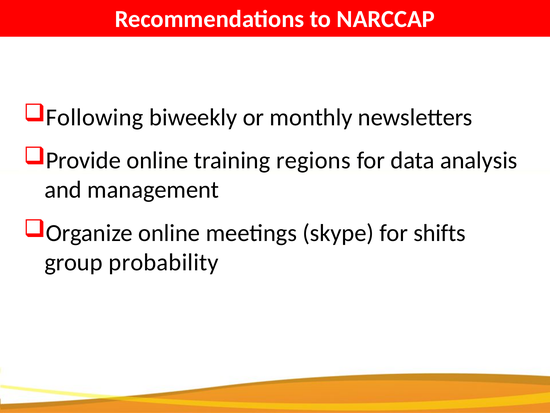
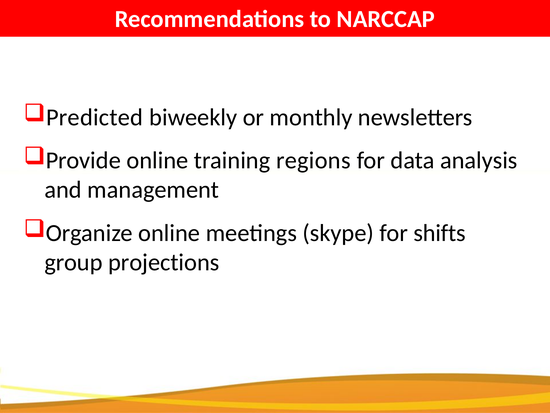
Following: Following -> Predicted (95, 117)
probability: probability -> projections (164, 262)
